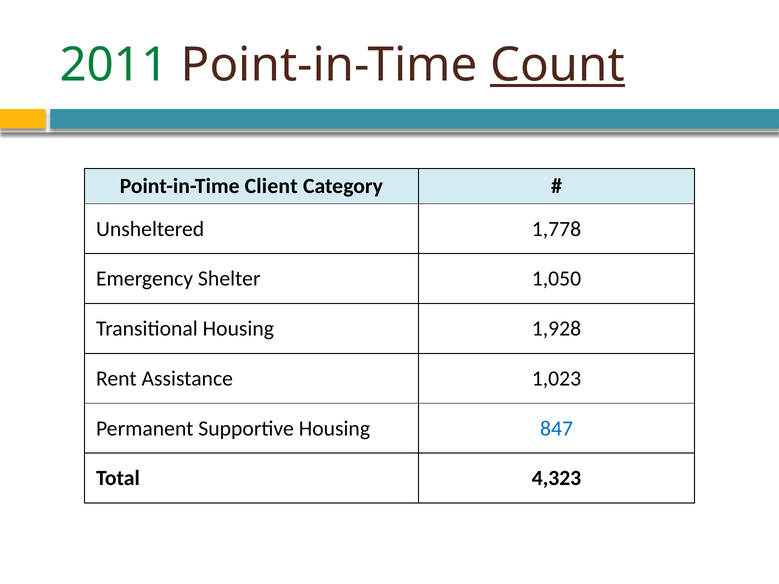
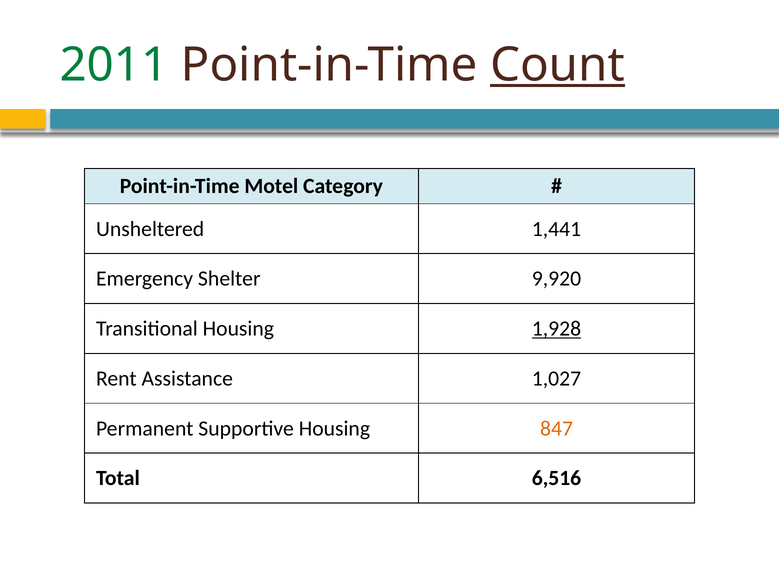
Client: Client -> Motel (271, 186)
1,778: 1,778 -> 1,441 (556, 229)
1,050: 1,050 -> 9,920 (556, 279)
1,928 underline: none -> present (556, 329)
1,023: 1,023 -> 1,027 (556, 379)
847 colour: blue -> orange (557, 429)
4,323: 4,323 -> 6,516 (557, 479)
